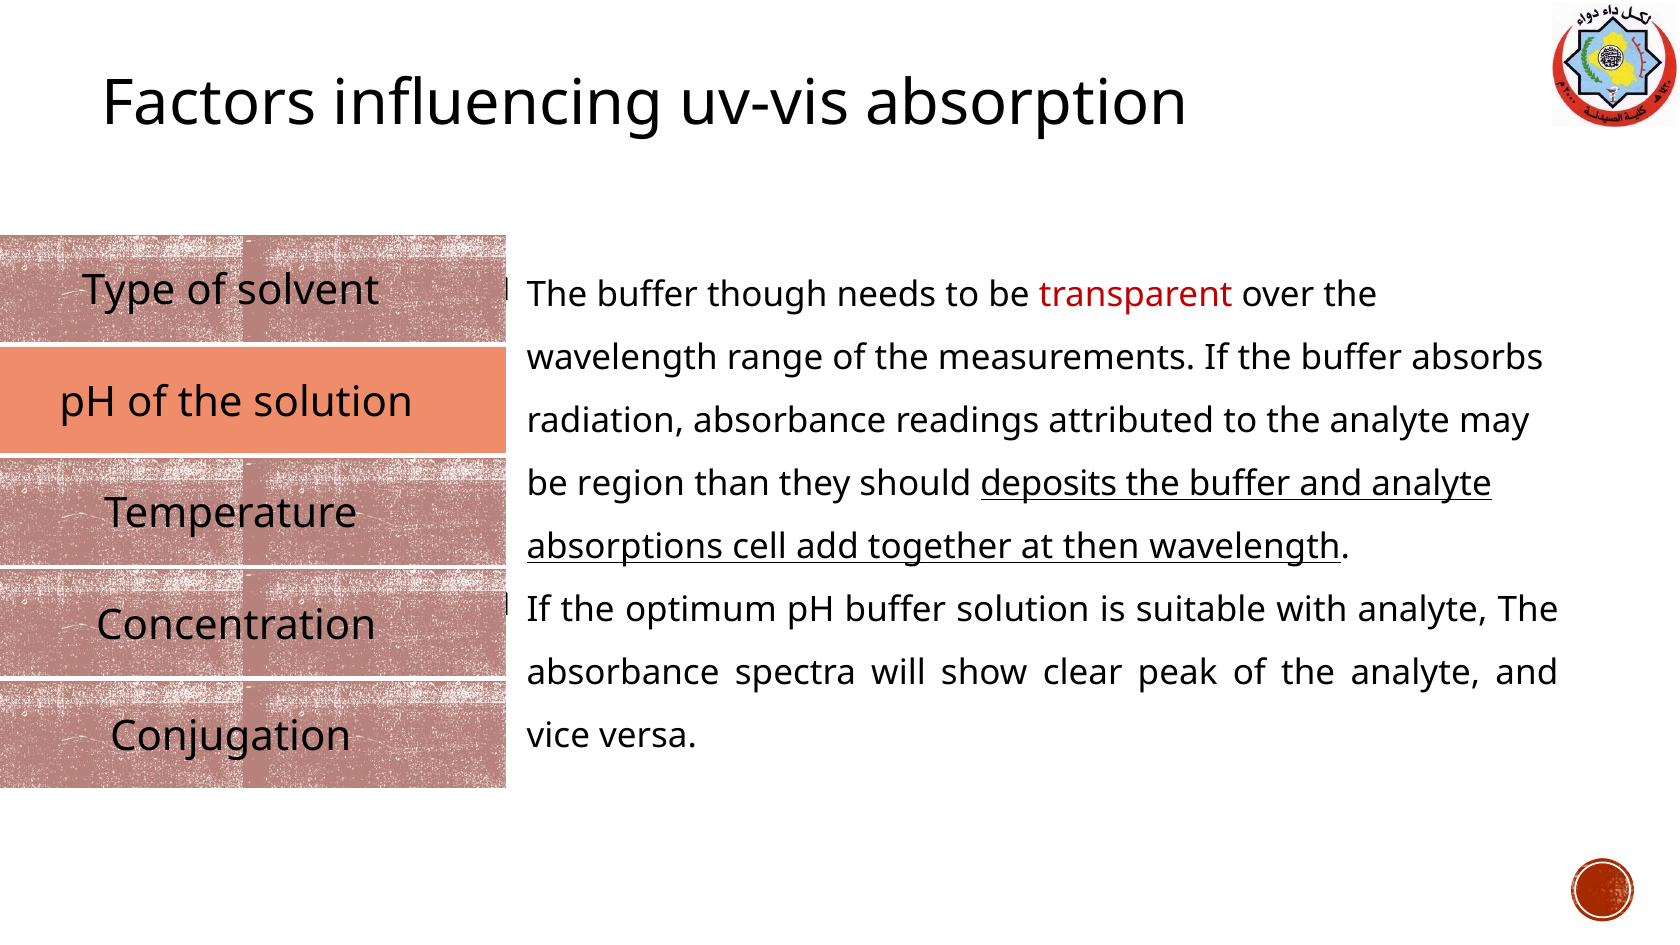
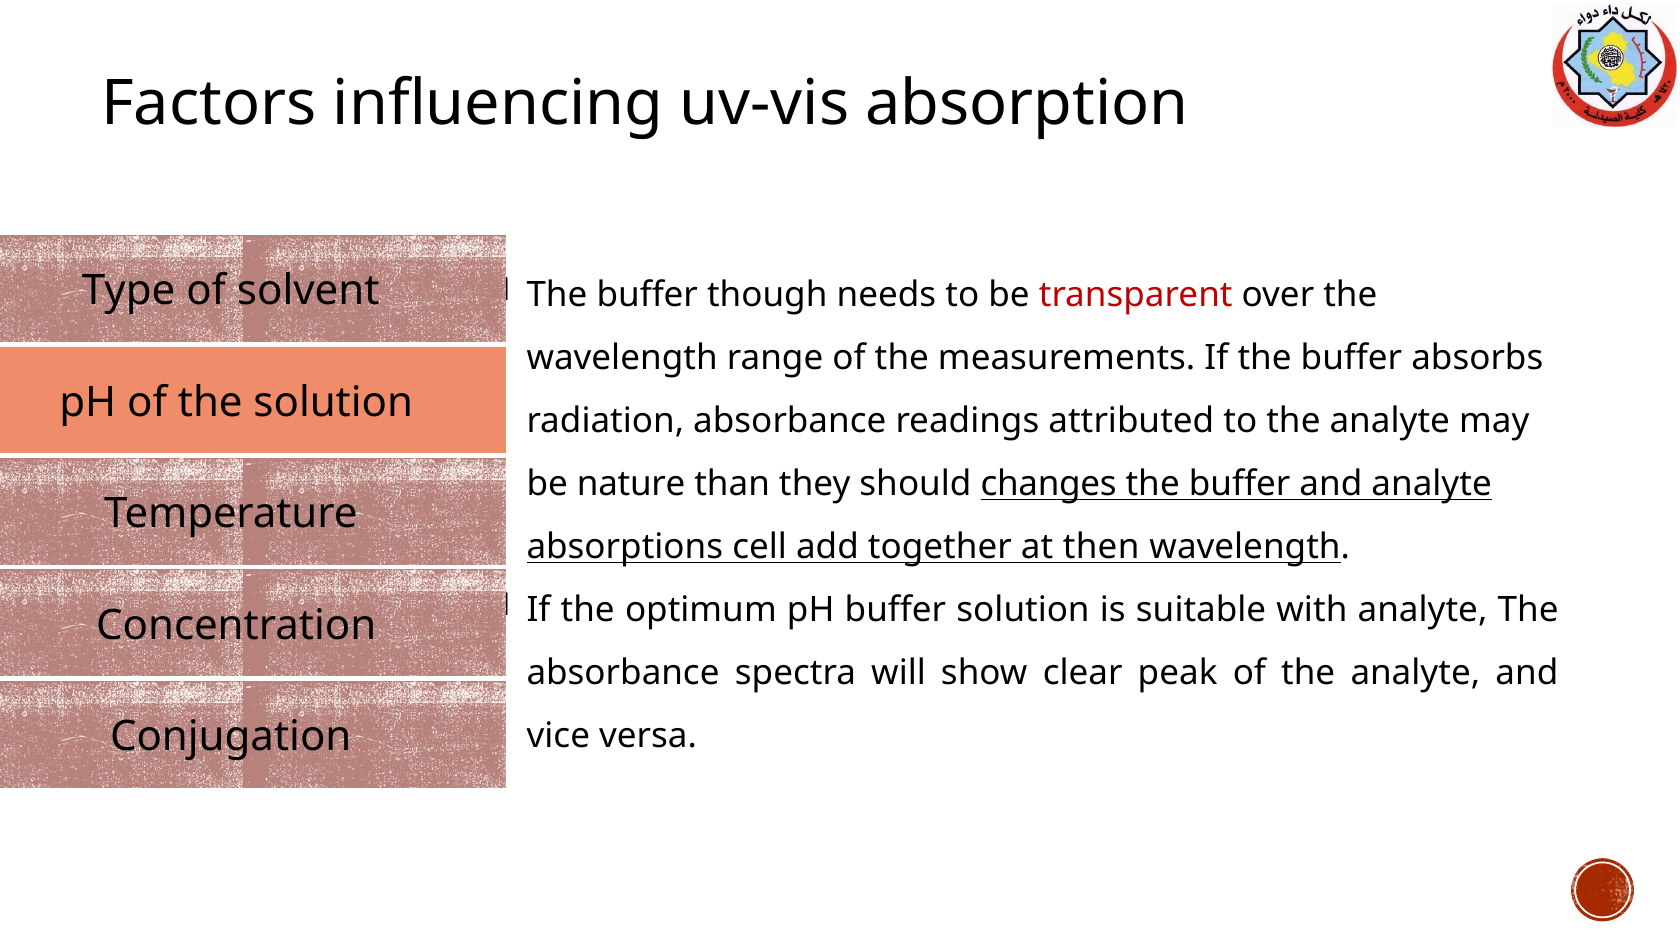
region: region -> nature (631, 484)
deposits: deposits -> changes (1049, 484)
